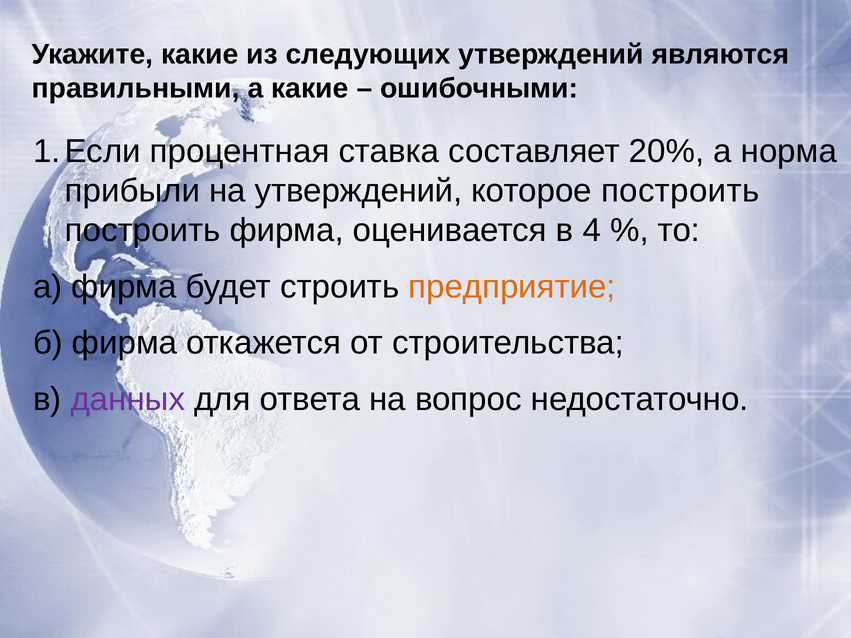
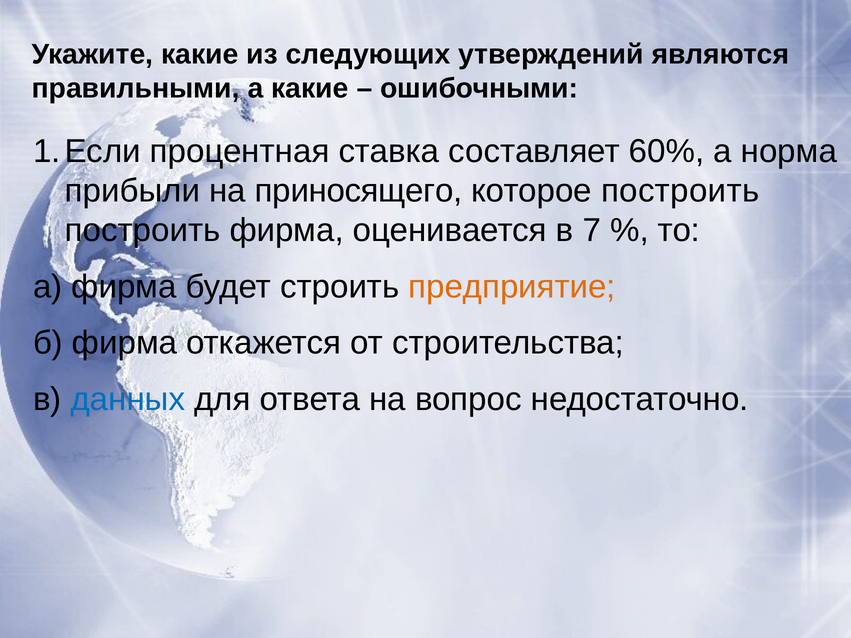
20%: 20% -> 60% (667, 151)
на утверждений: утверждений -> приносящего (359, 191)
4: 4 -> 7 (592, 231)
данных colour: purple -> blue (128, 399)
